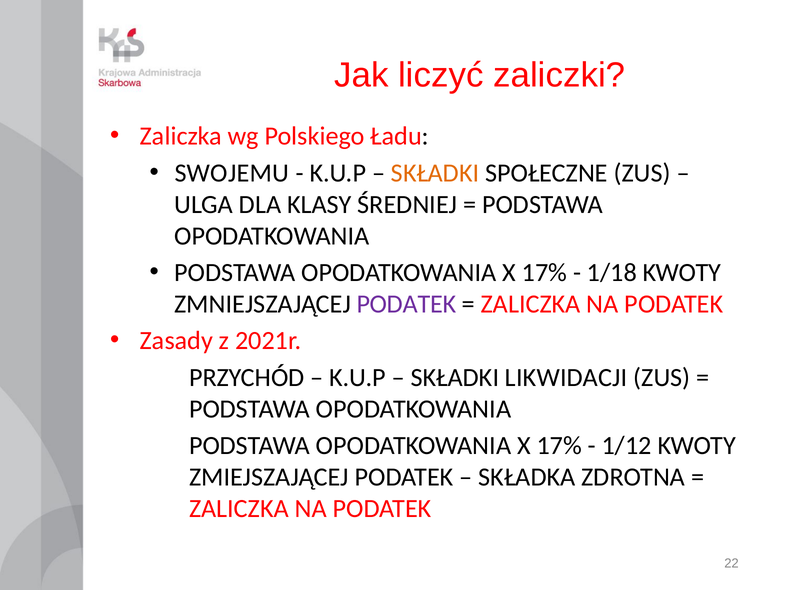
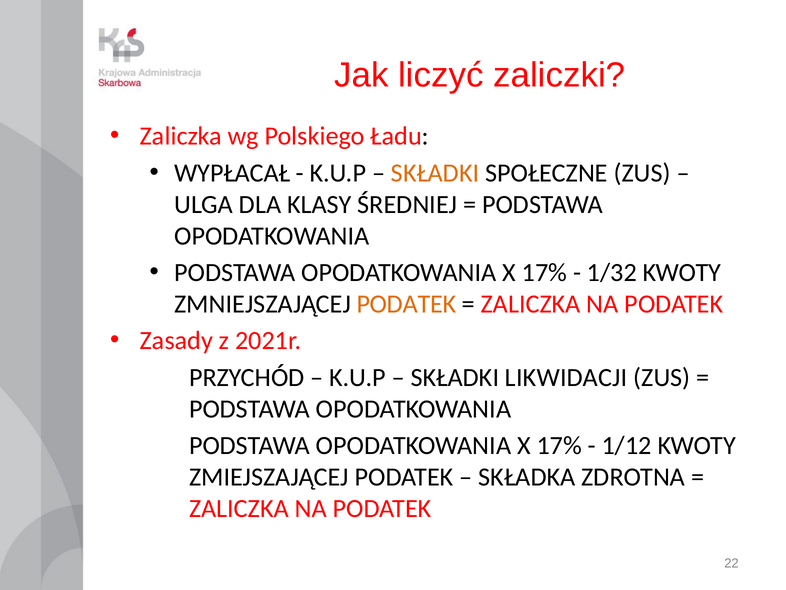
SWOJEMU: SWOJEMU -> WYPŁACAŁ (232, 173)
1/18: 1/18 -> 1/32 (612, 272)
PODATEK colour: purple -> orange (406, 304)
